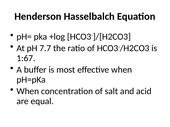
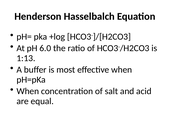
7.7: 7.7 -> 6.0 (45, 48)
1:67: 1:67 -> 1:13 (26, 58)
